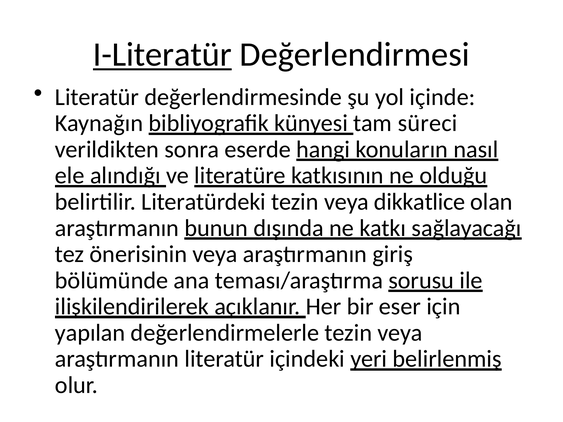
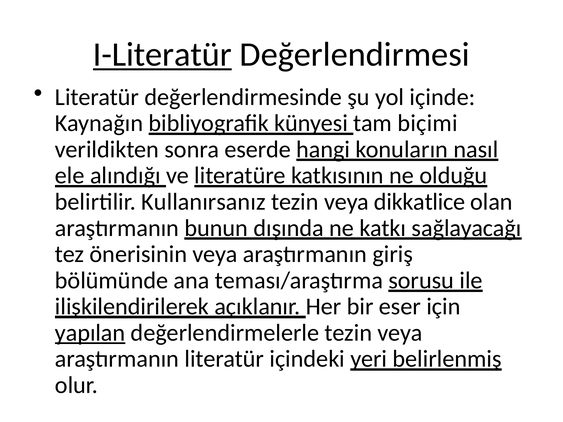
süreci: süreci -> biçimi (428, 123)
Literatürdeki: Literatürdeki -> Kullanırsanız (203, 202)
yapılan underline: none -> present (90, 333)
